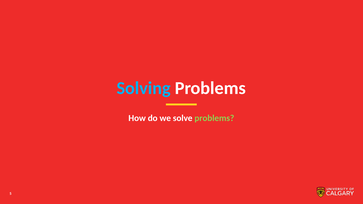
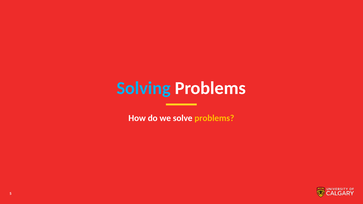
problems colour: light green -> yellow (214, 118)
